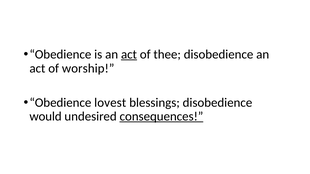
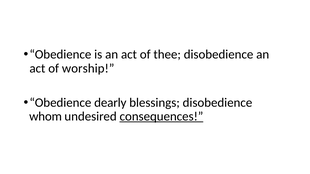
act underline: present -> none (129, 54)
lovest: lovest -> dearly (110, 103)
would: would -> whom (46, 117)
